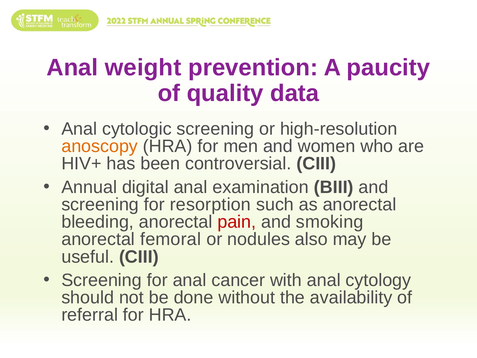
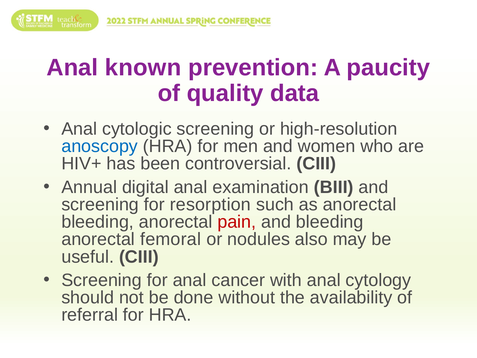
weight: weight -> known (143, 67)
anoscopy colour: orange -> blue (100, 146)
and smoking: smoking -> bleeding (330, 222)
